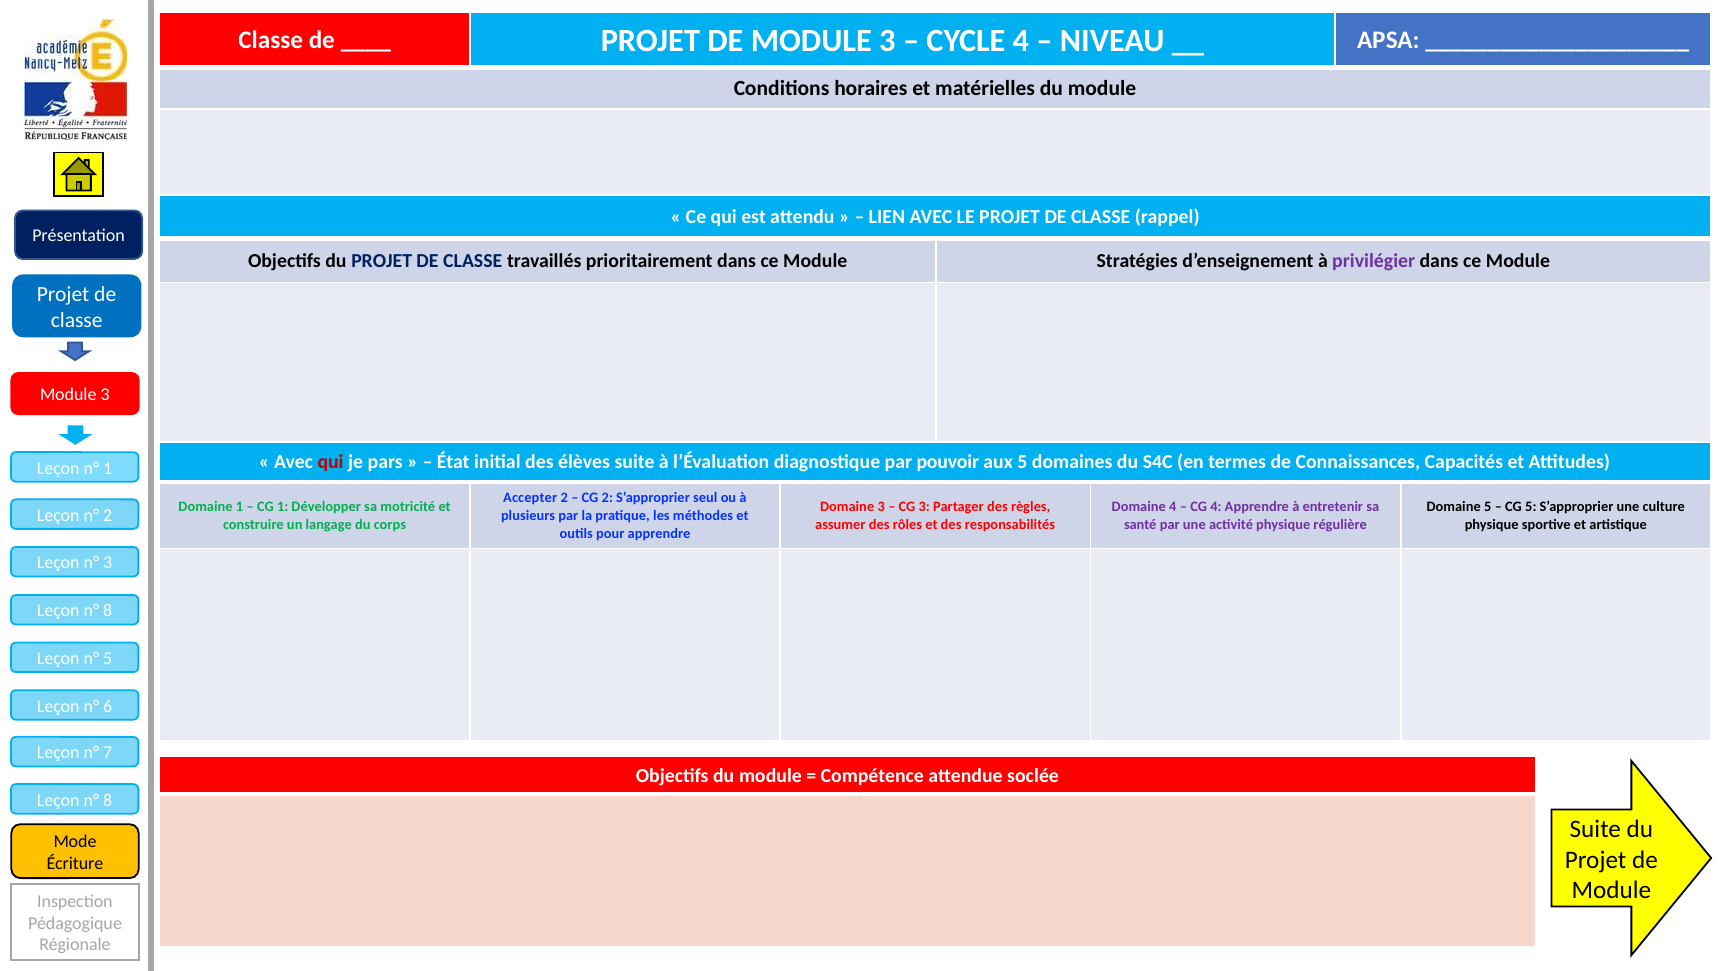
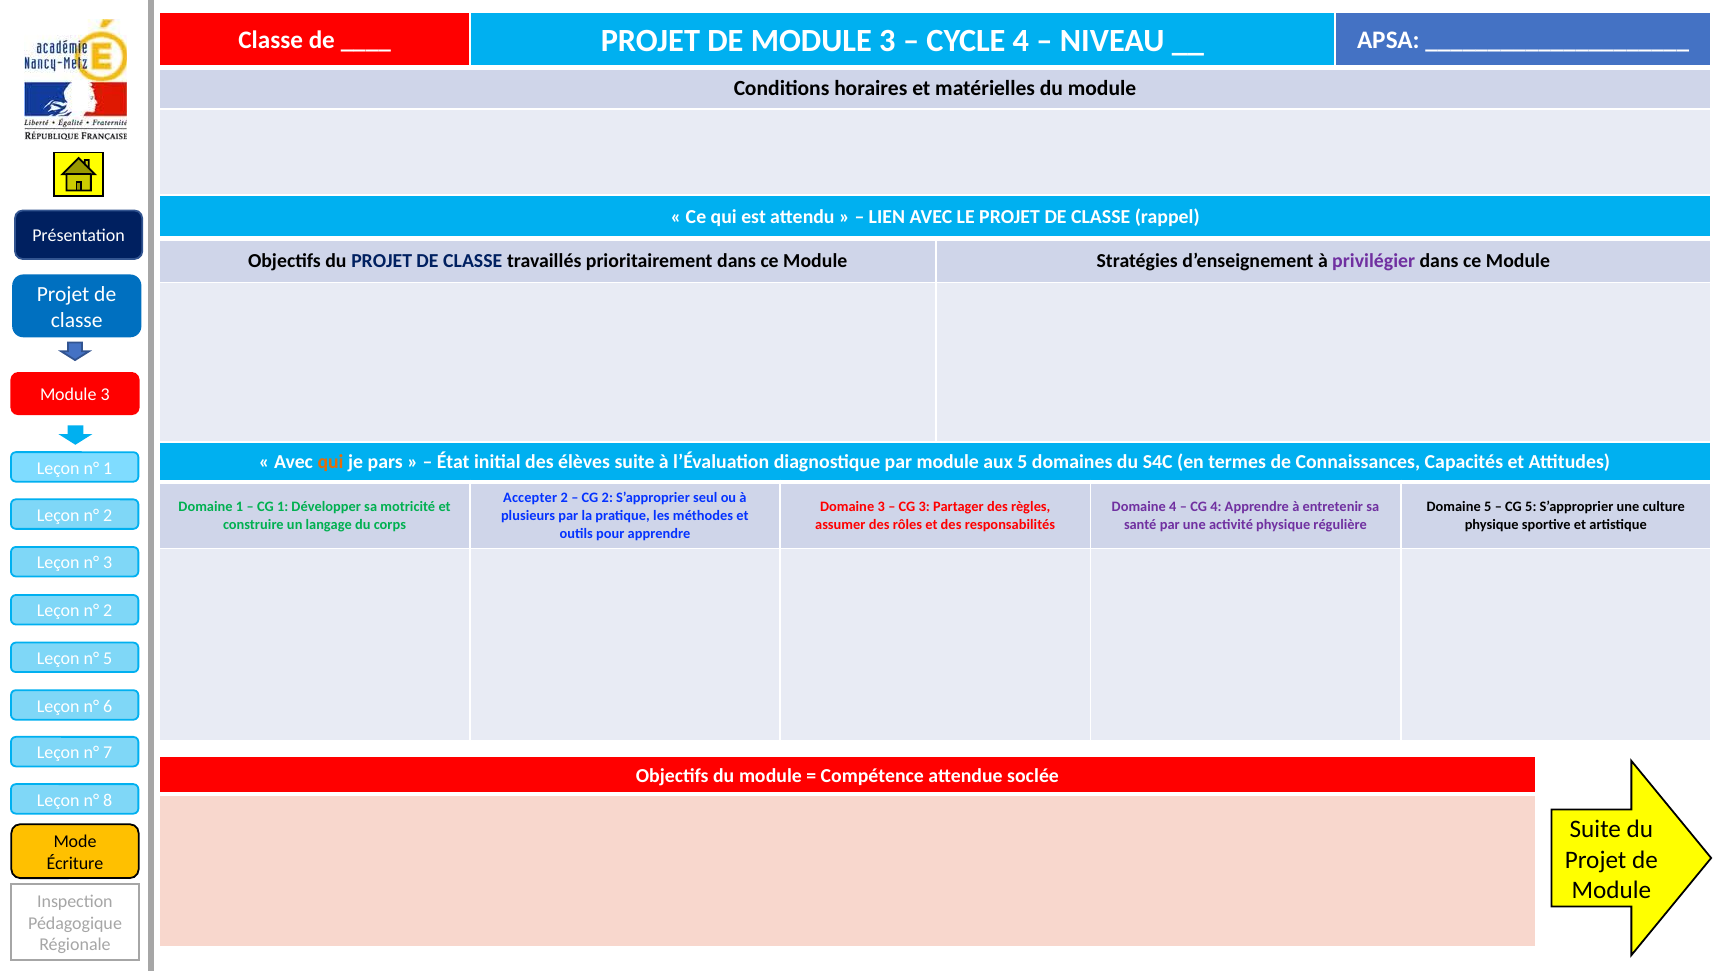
qui colour: red -> orange (331, 462)
par pouvoir: pouvoir -> module (948, 462)
8: 8 -> 2 (108, 611)
